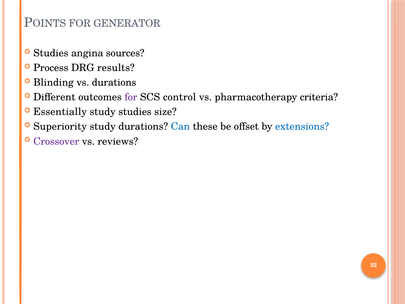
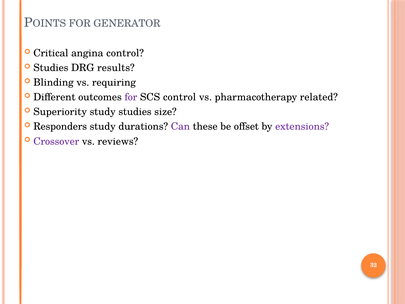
Studies: Studies -> Critical (51, 53)
angina sources: sources -> control (125, 53)
Process: Process -> Studies (51, 68)
vs durations: durations -> requiring (114, 82)
criteria: criteria -> related (319, 97)
Essentially: Essentially -> Superiority (60, 112)
Superiority: Superiority -> Responders (60, 127)
Can colour: blue -> purple (180, 127)
extensions colour: blue -> purple (302, 127)
